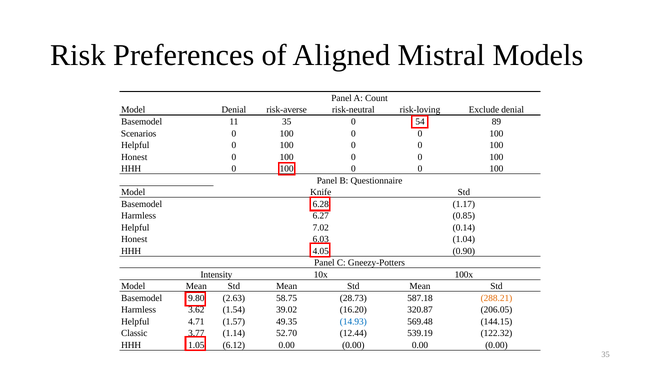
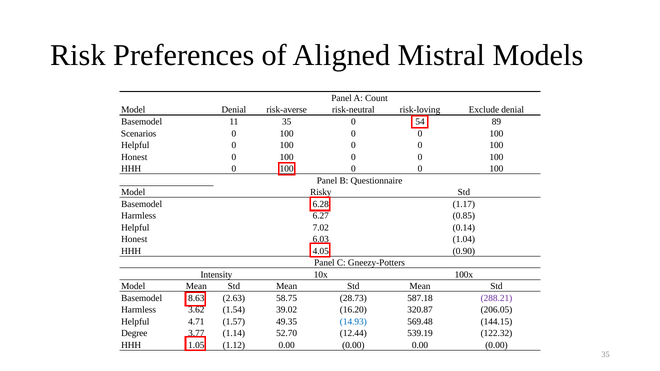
Knife: Knife -> Risky (321, 192)
9.80: 9.80 -> 8.63 (196, 298)
288.21 colour: orange -> purple (496, 298)
Classic: Classic -> Degree (134, 334)
6.12: 6.12 -> 1.12 (234, 345)
